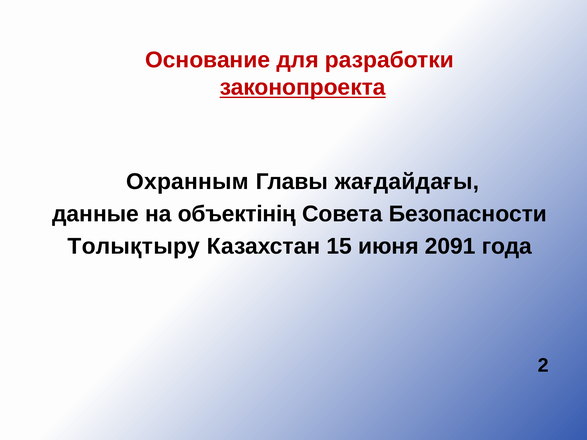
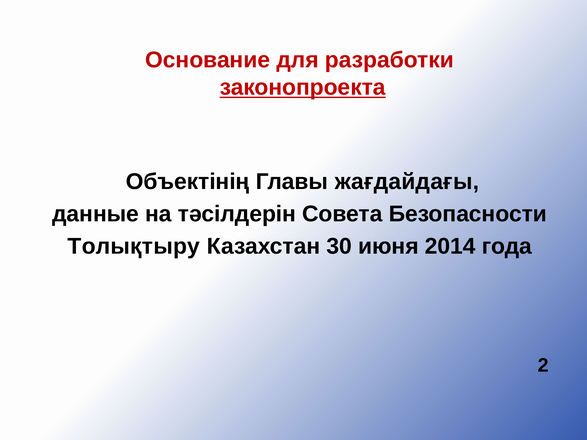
Охранным: Охранным -> Объектінің (188, 182)
объектінің: объектінің -> тәсілдерін (237, 214)
15: 15 -> 30 (339, 246)
2091: 2091 -> 2014 (450, 246)
